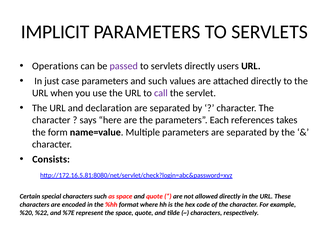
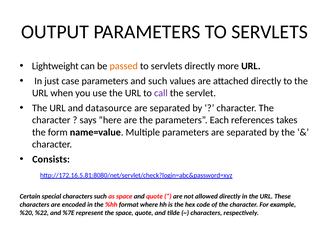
IMPLICIT: IMPLICIT -> OUTPUT (55, 32)
Operations: Operations -> Lightweight (55, 66)
passed colour: purple -> orange (124, 66)
users: users -> more (228, 66)
declaration: declaration -> datasource (109, 108)
